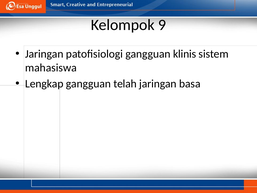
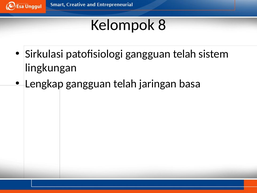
9: 9 -> 8 (162, 25)
Jaringan: Jaringan -> Sirkulasi (44, 54)
patofisiologi gangguan klinis: klinis -> telah (185, 54)
mahasiswa: mahasiswa -> lingkungan (51, 68)
